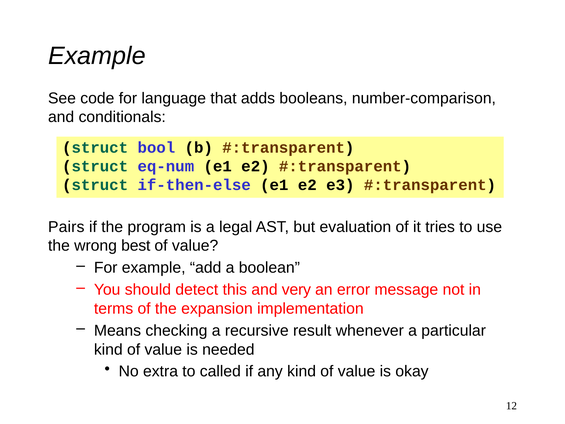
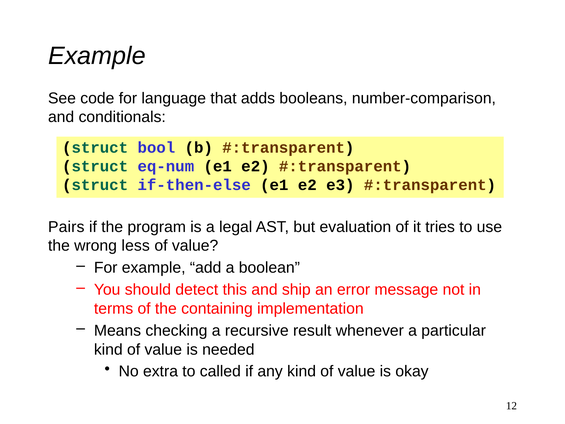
best: best -> less (136, 246)
very: very -> ship (296, 290)
expansion: expansion -> containing (217, 308)
